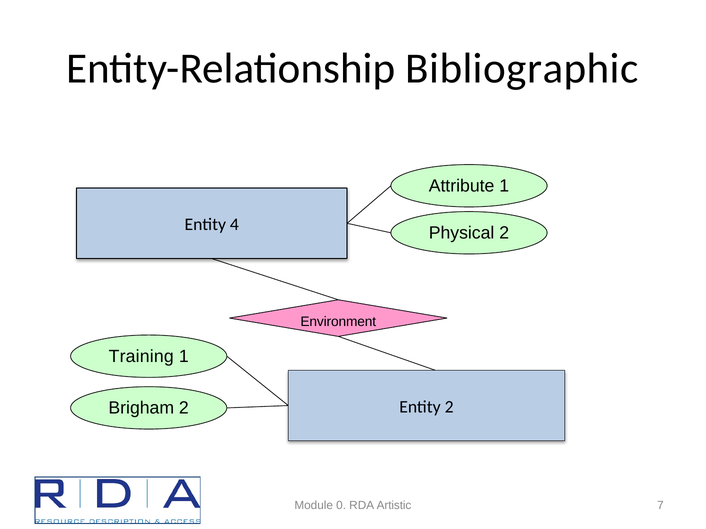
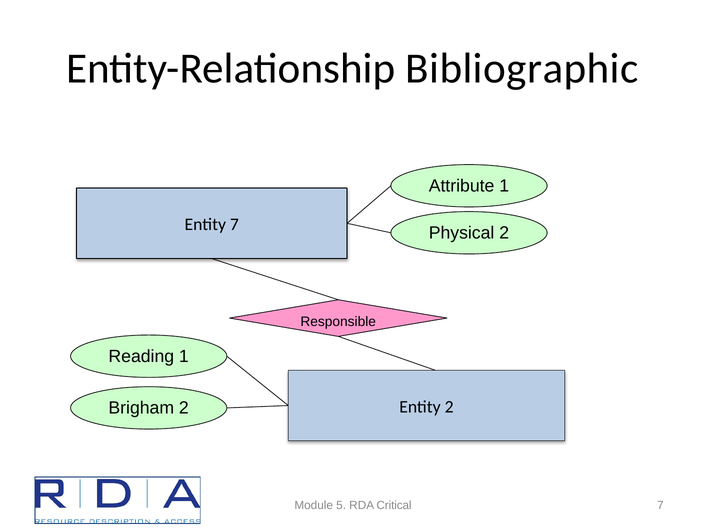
Entity 4: 4 -> 7 (234, 225)
Environment: Environment -> Responsible (338, 322)
Training: Training -> Reading (141, 357)
0: 0 -> 5 (341, 506)
Artistic: Artistic -> Critical (394, 506)
